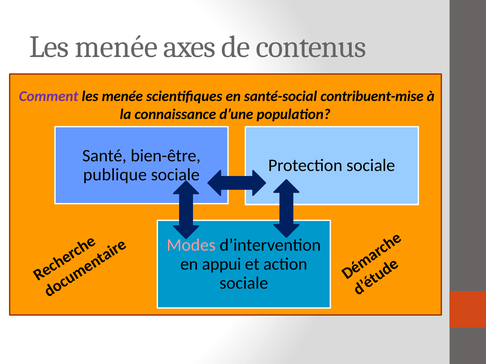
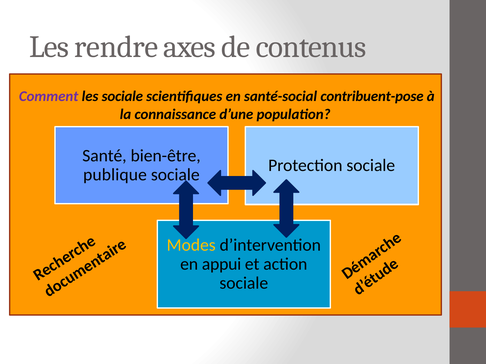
menée: menée -> rendre (116, 47)
menée: menée -> sociale (122, 96)
contribuent-mise: contribuent-mise -> contribuent-pose (372, 96)
Modes colour: pink -> yellow (191, 245)
